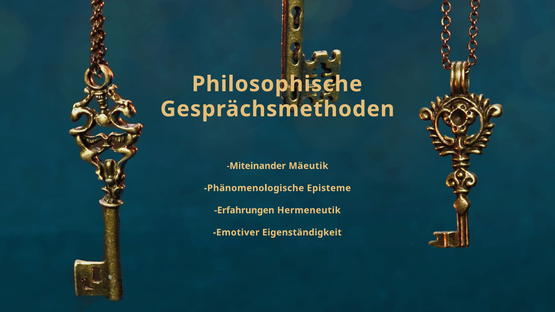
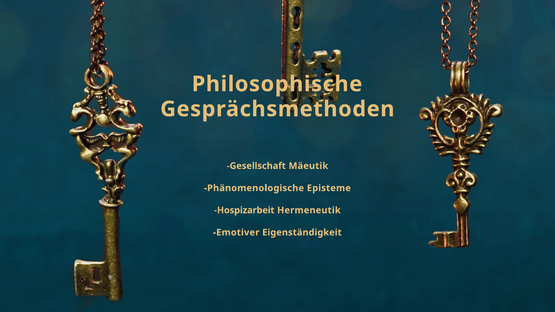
Miteinander: Miteinander -> Gesellschaft (256, 166)
Erfahrungen: Erfahrungen -> Hospizarbeit (244, 210)
